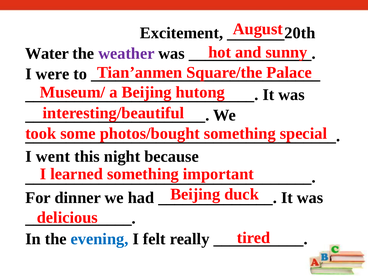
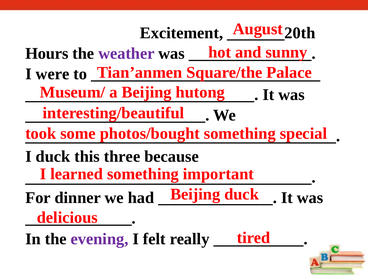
Water: Water -> Hours (47, 53)
I went: went -> duck (53, 157)
night: night -> three (122, 157)
evening colour: blue -> purple (100, 239)
